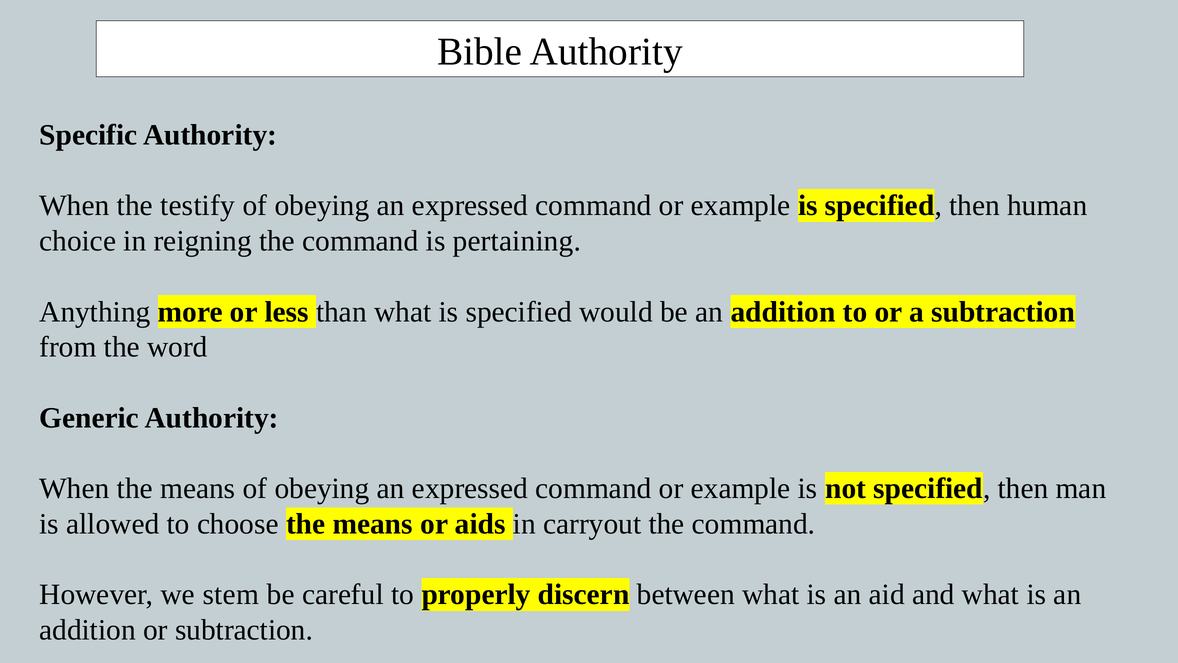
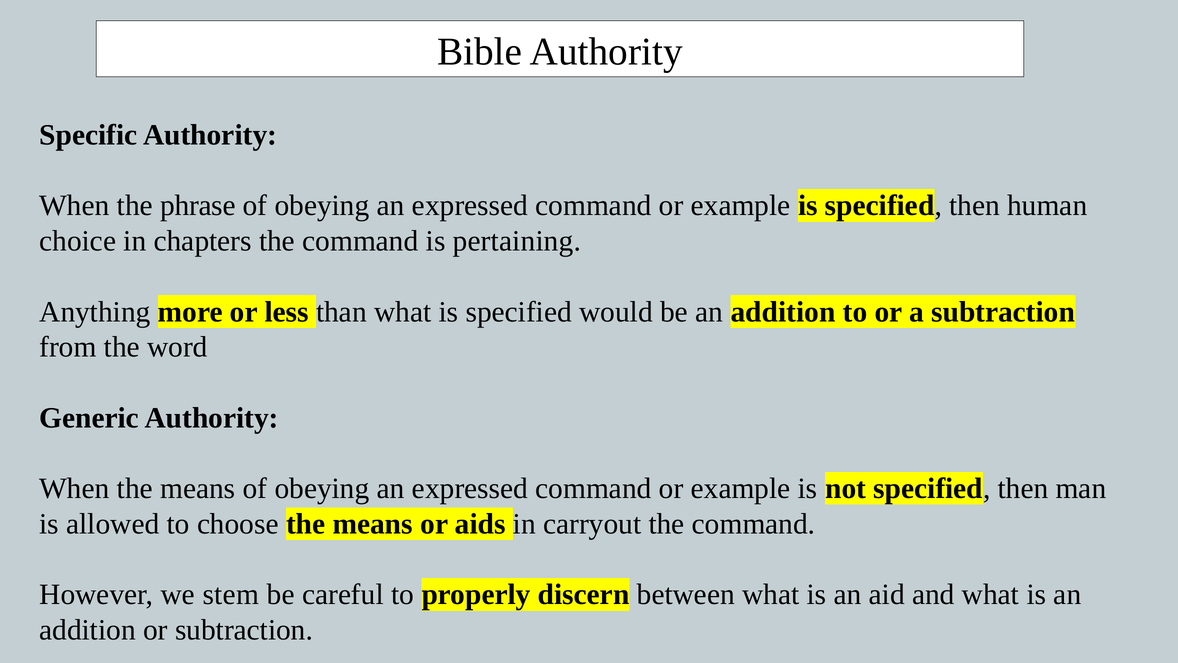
testify: testify -> phrase (198, 206)
reigning: reigning -> chapters (203, 241)
